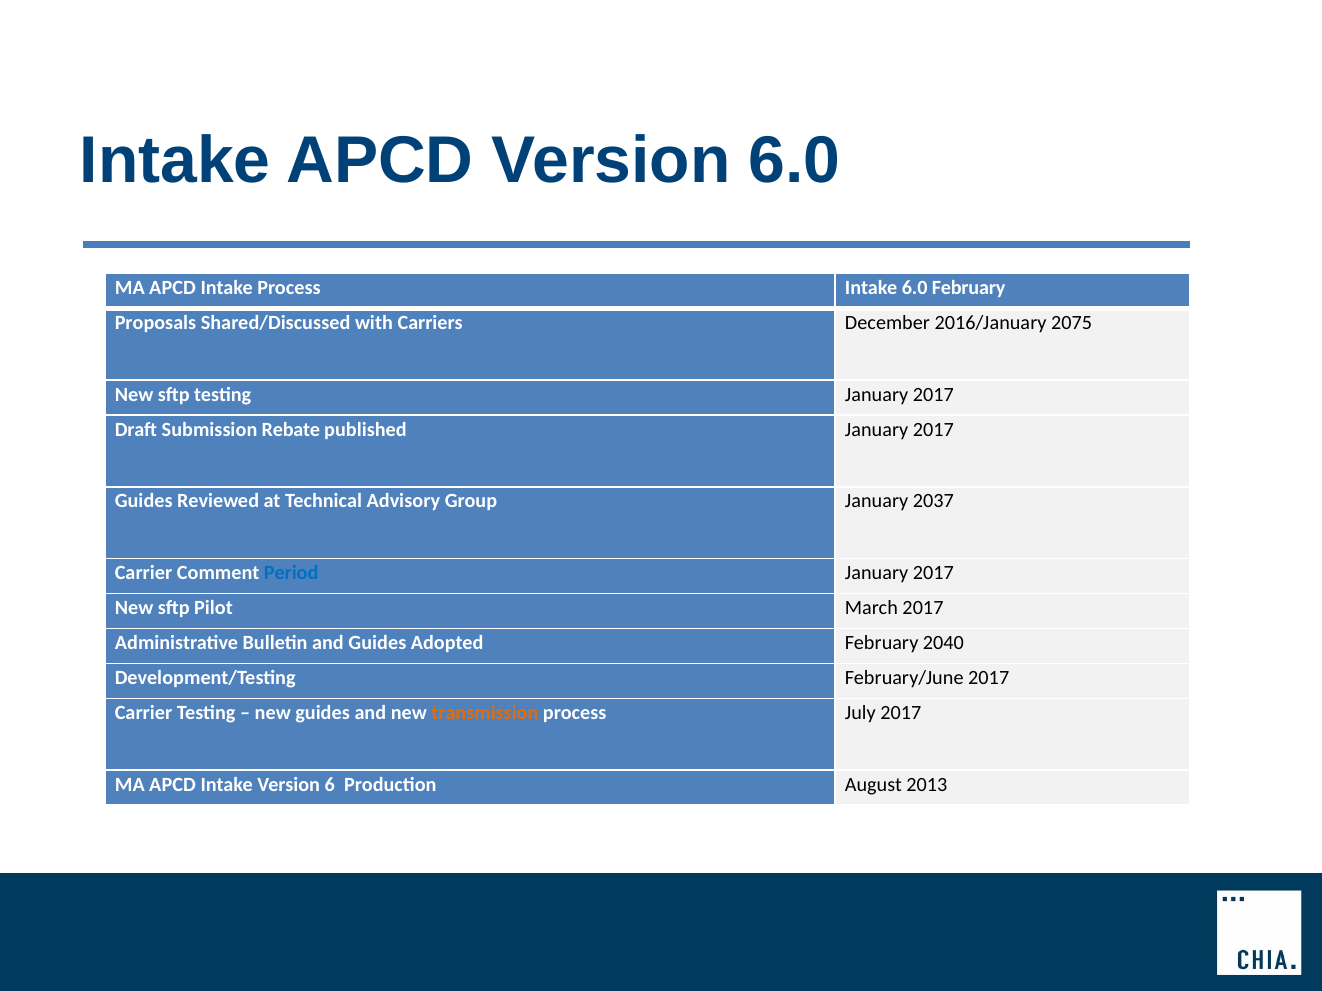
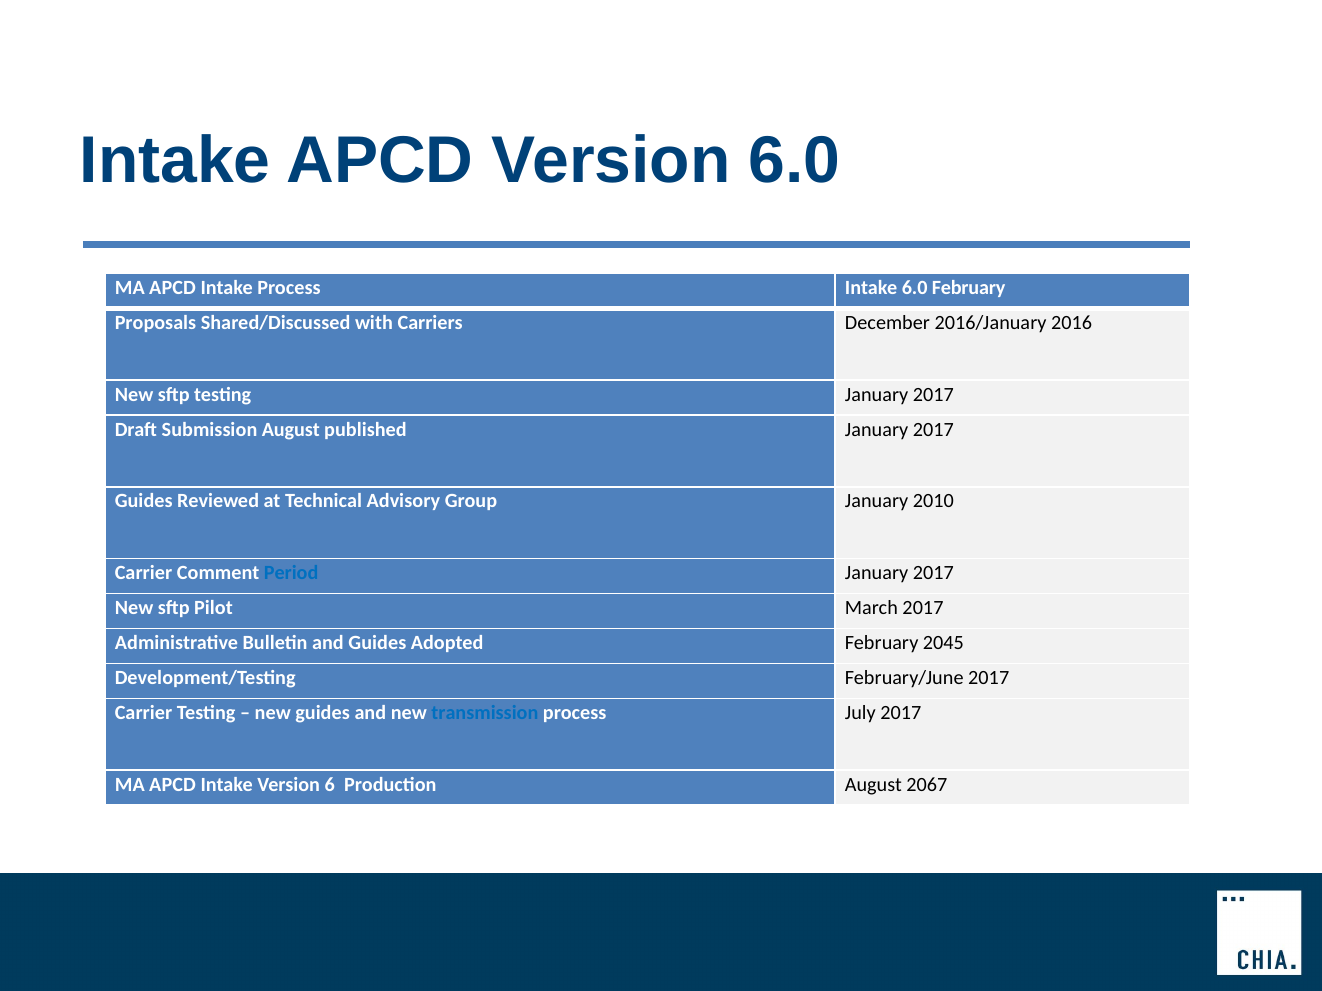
2075: 2075 -> 2016 (1072, 323)
Submission Rebate: Rebate -> August (291, 430)
2037: 2037 -> 2010 (933, 502)
2040: 2040 -> 2045 (943, 643)
transmission colour: orange -> blue (485, 713)
2013: 2013 -> 2067 (927, 785)
